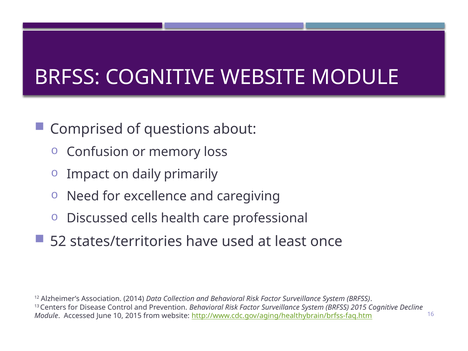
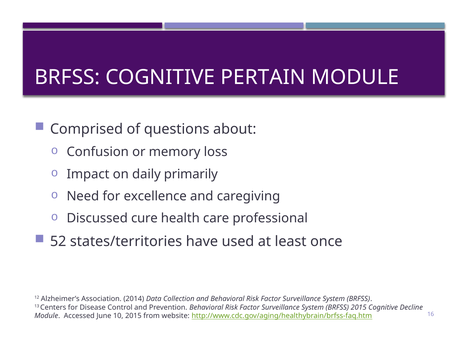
COGNITIVE WEBSITE: WEBSITE -> PERTAIN (263, 77)
cells: cells -> cure (144, 218)
